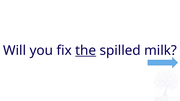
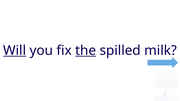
Will underline: none -> present (15, 51)
